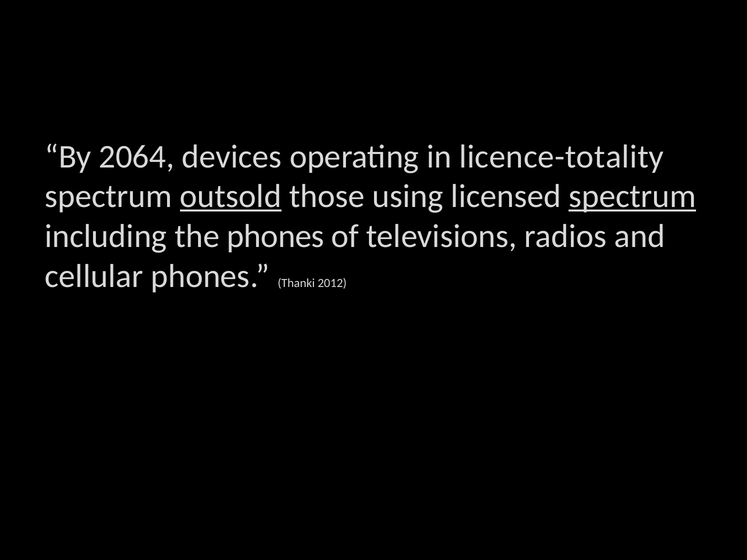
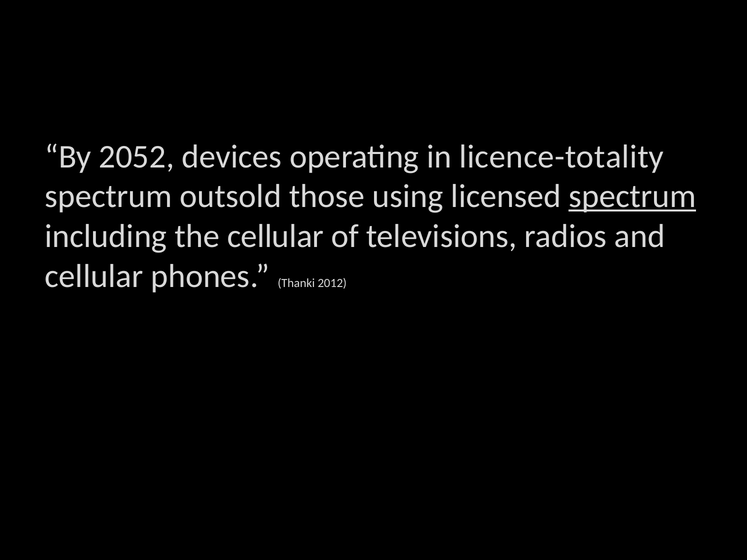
2064: 2064 -> 2052 (137, 157)
outsold underline: present -> none (231, 197)
the phones: phones -> cellular (275, 236)
